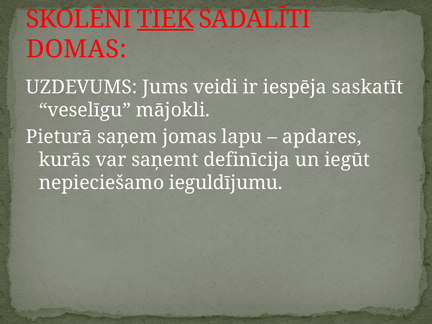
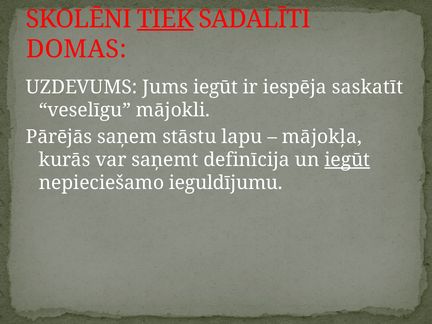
Jums veidi: veidi -> iegūt (216, 87)
Pieturā: Pieturā -> Pārējās (59, 137)
jomas: jomas -> stāstu (190, 137)
apdares: apdares -> mājokļa (322, 137)
iegūt underline: none -> present (347, 160)
